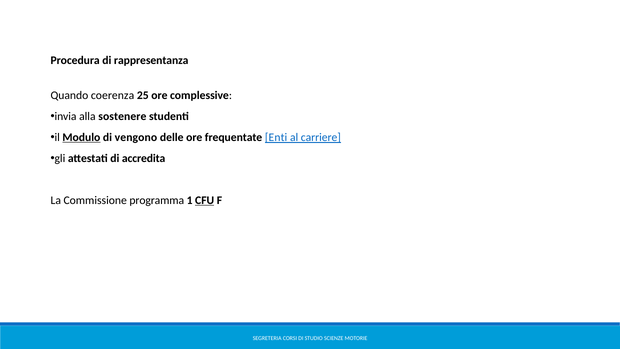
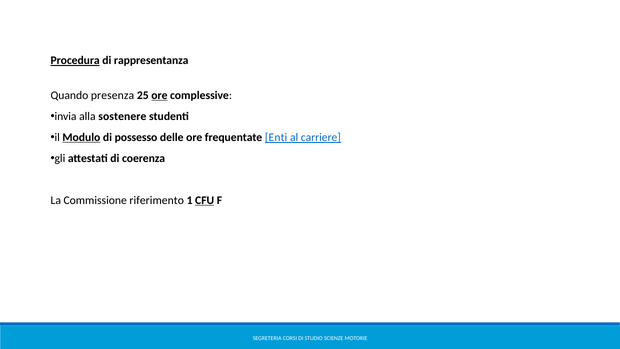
Procedura underline: none -> present (75, 60)
coerenza: coerenza -> presenza (113, 95)
ore underline: none -> present (159, 95)
vengono: vengono -> possesso (136, 137)
accredita: accredita -> coerenza (144, 158)
programma: programma -> riferimento (157, 200)
